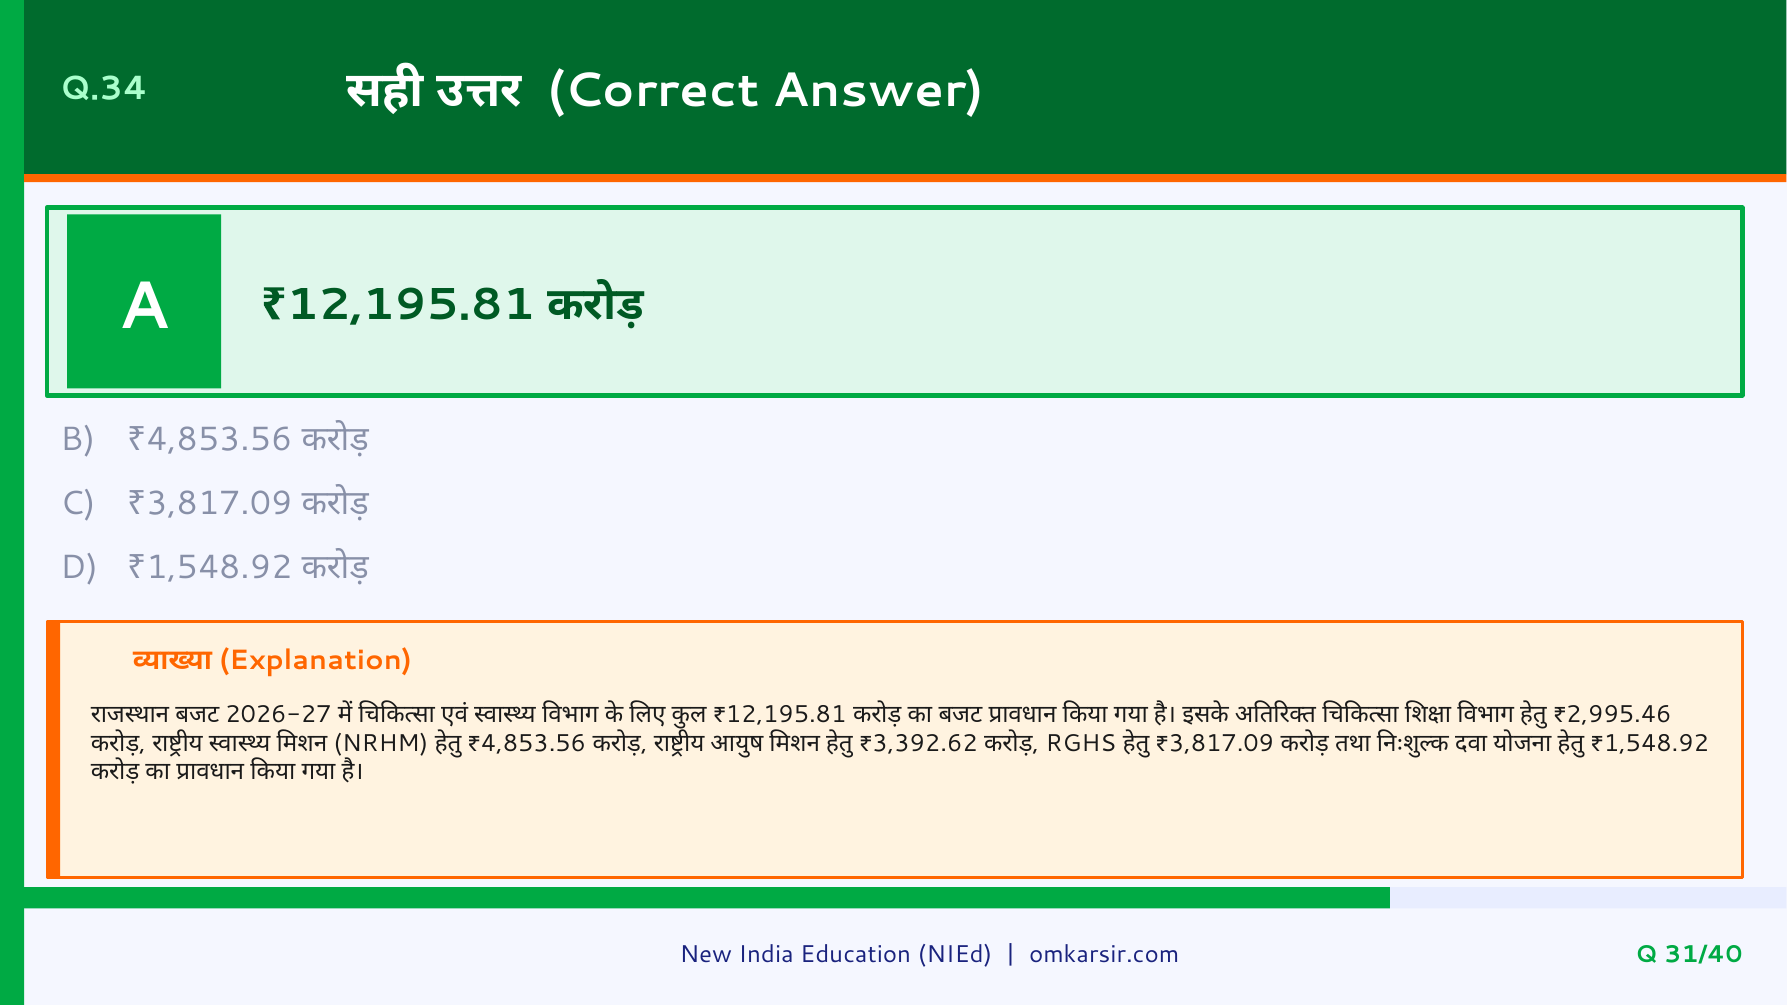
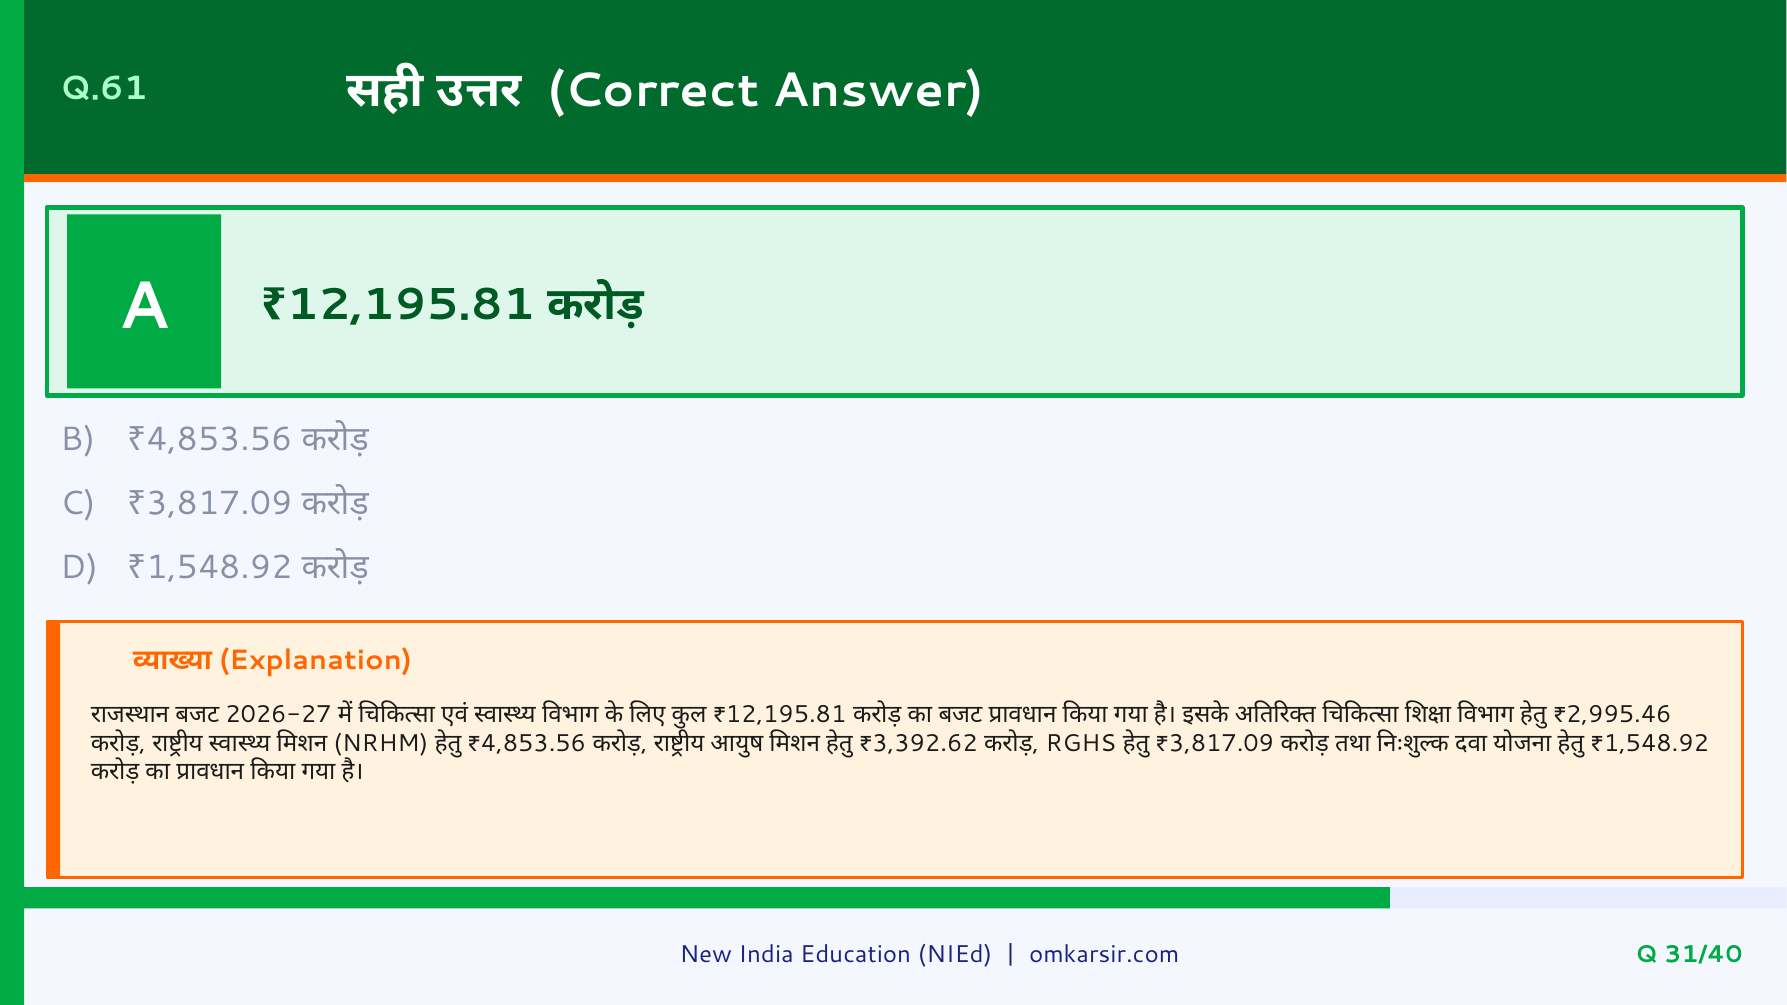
Q.34: Q.34 -> Q.61 (104, 88)
